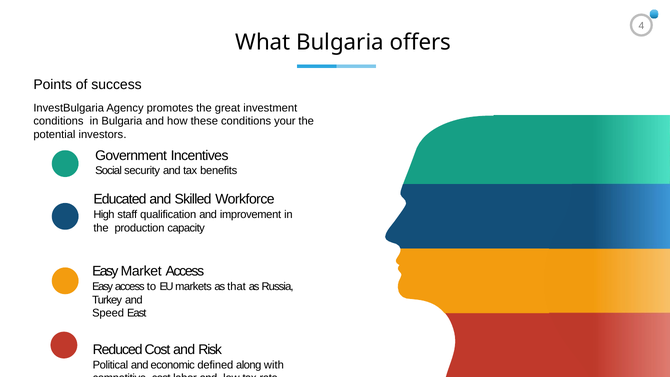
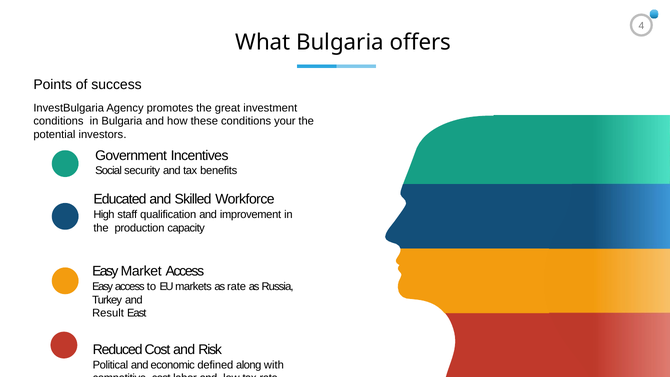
as that: that -> rate (237, 286)
Speed: Speed -> Result (108, 313)
